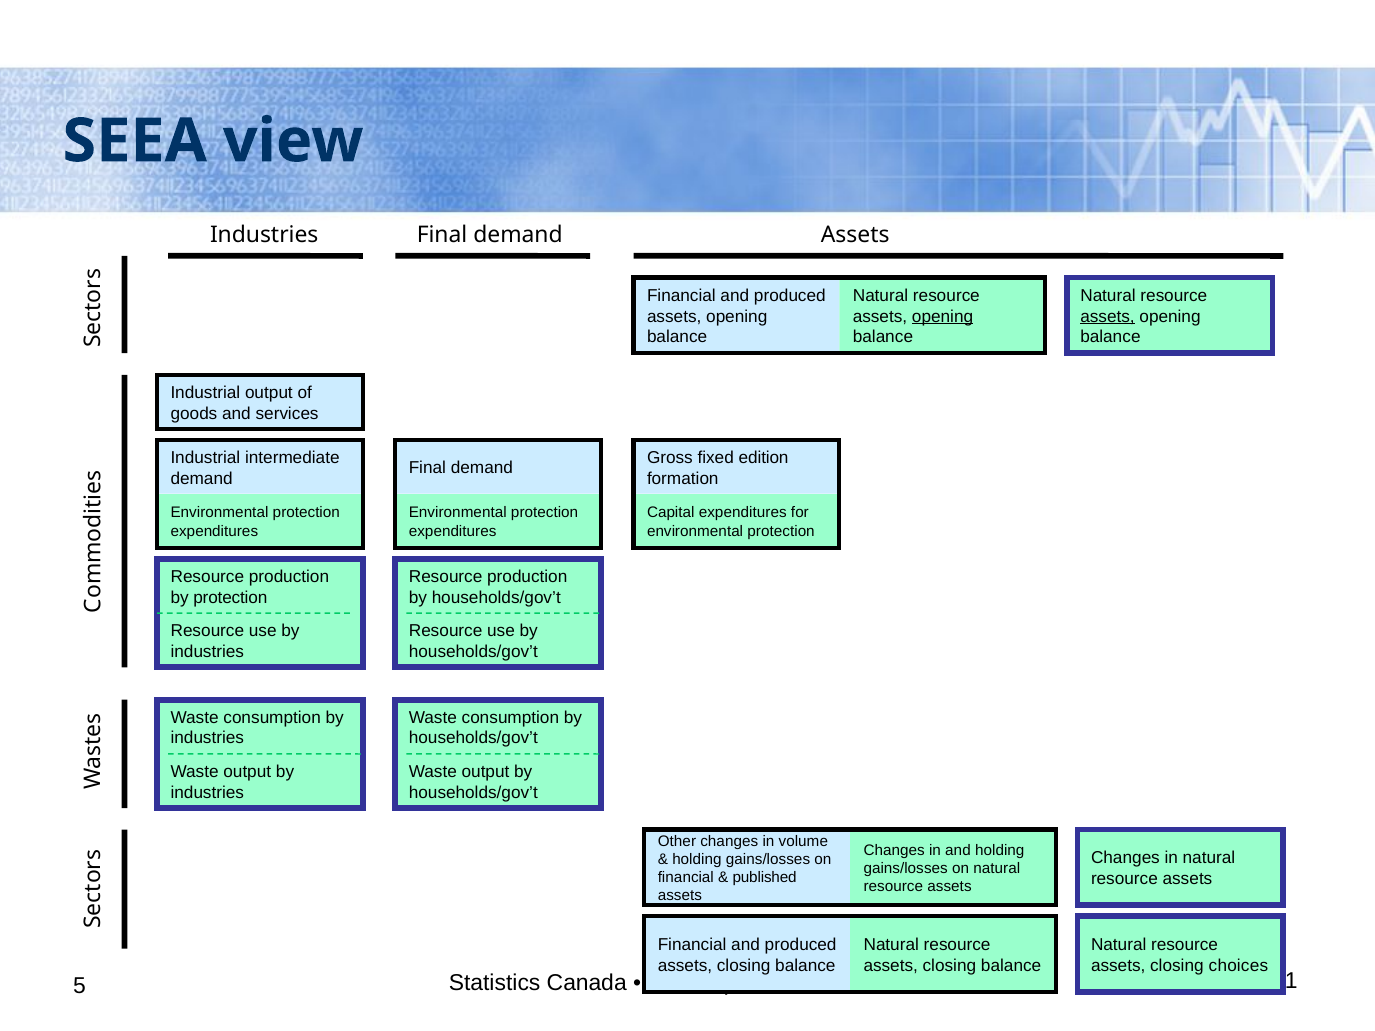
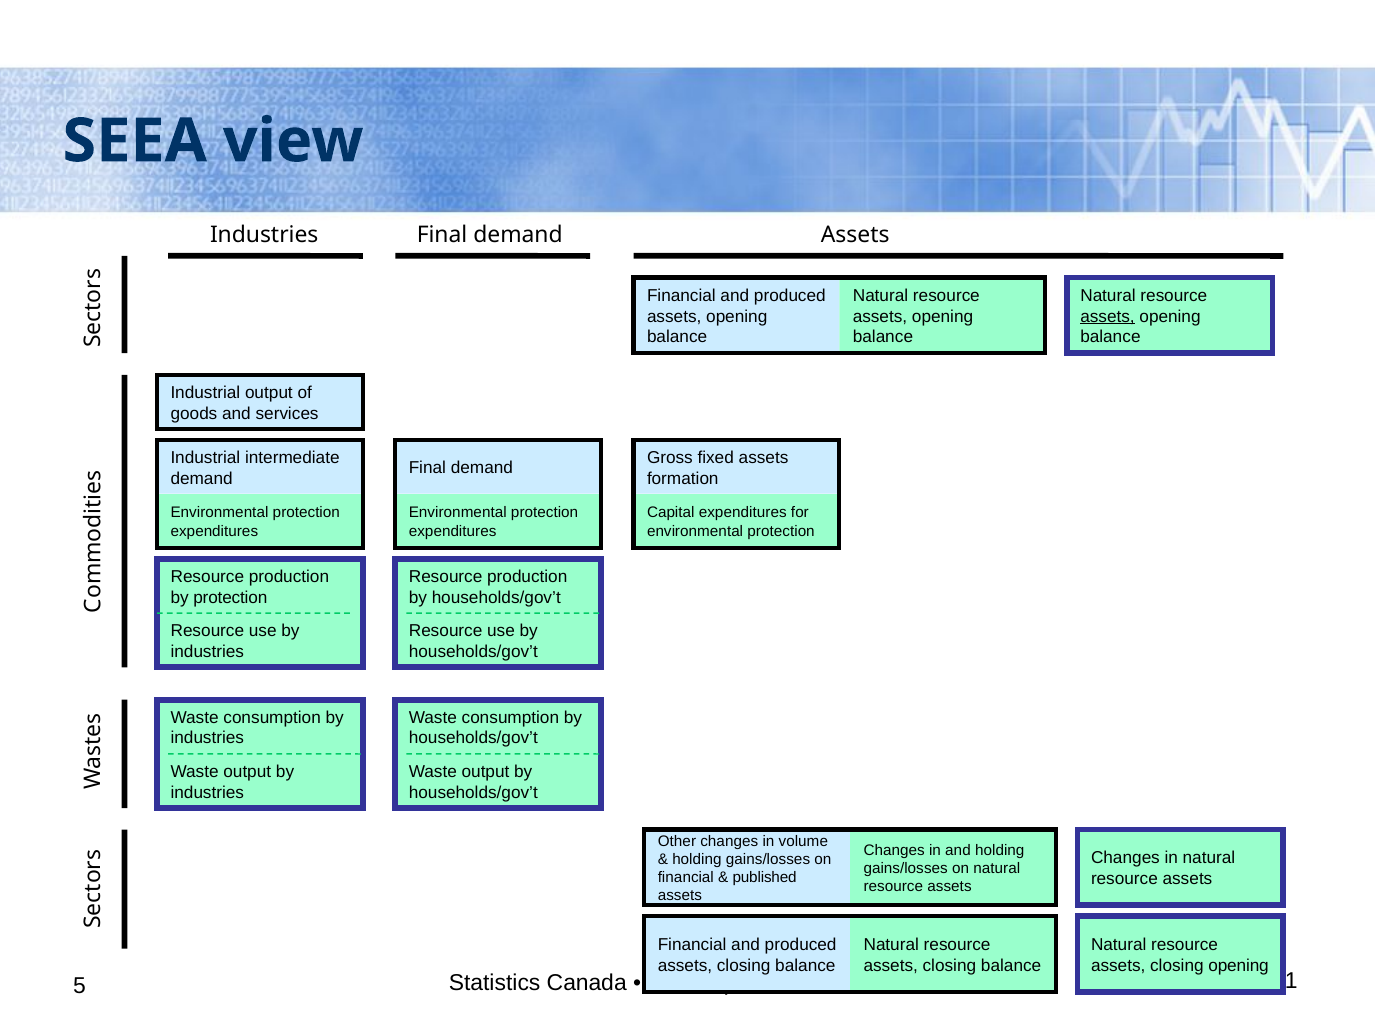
opening underline: present -> none (943, 317)
fixed edition: edition -> assets (764, 458)
closing choices: choices -> opening (1239, 966)
